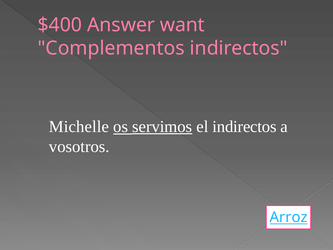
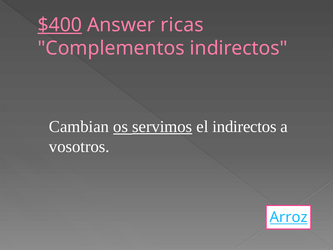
$400 underline: none -> present (60, 25)
want: want -> ricas (182, 25)
Michelle: Michelle -> Cambian (79, 127)
